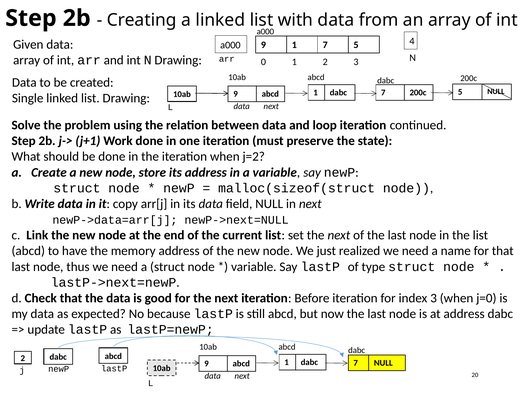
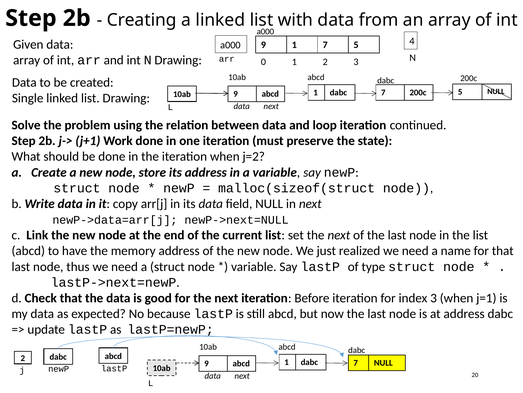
j=0: j=0 -> j=1 (486, 298)
